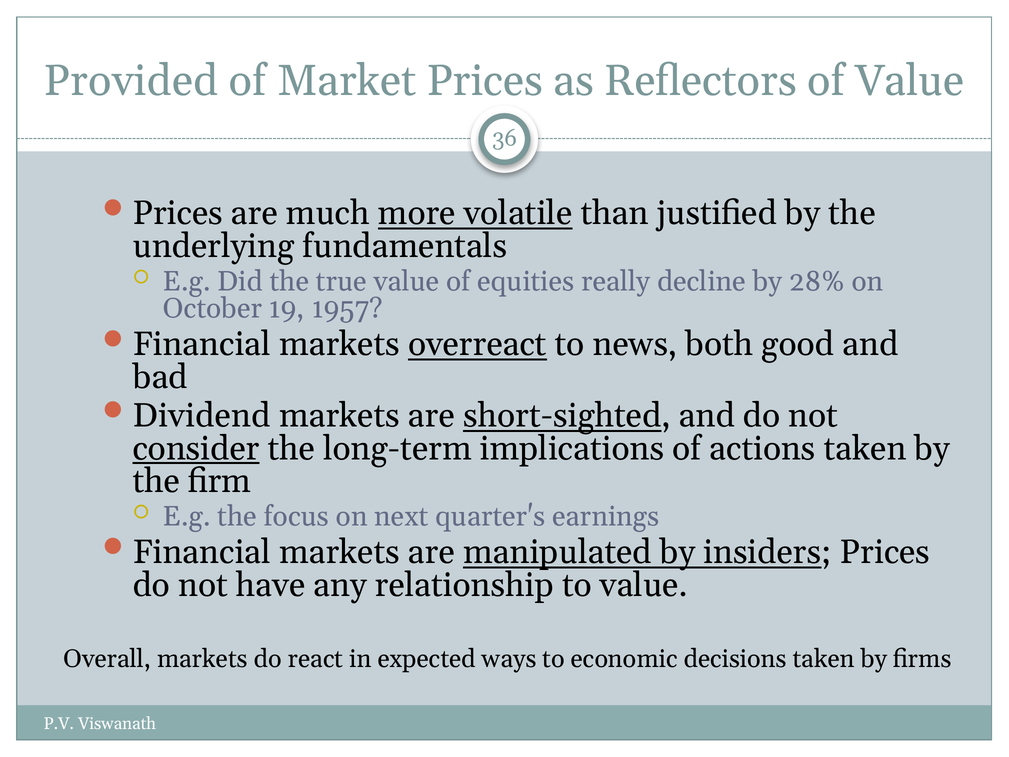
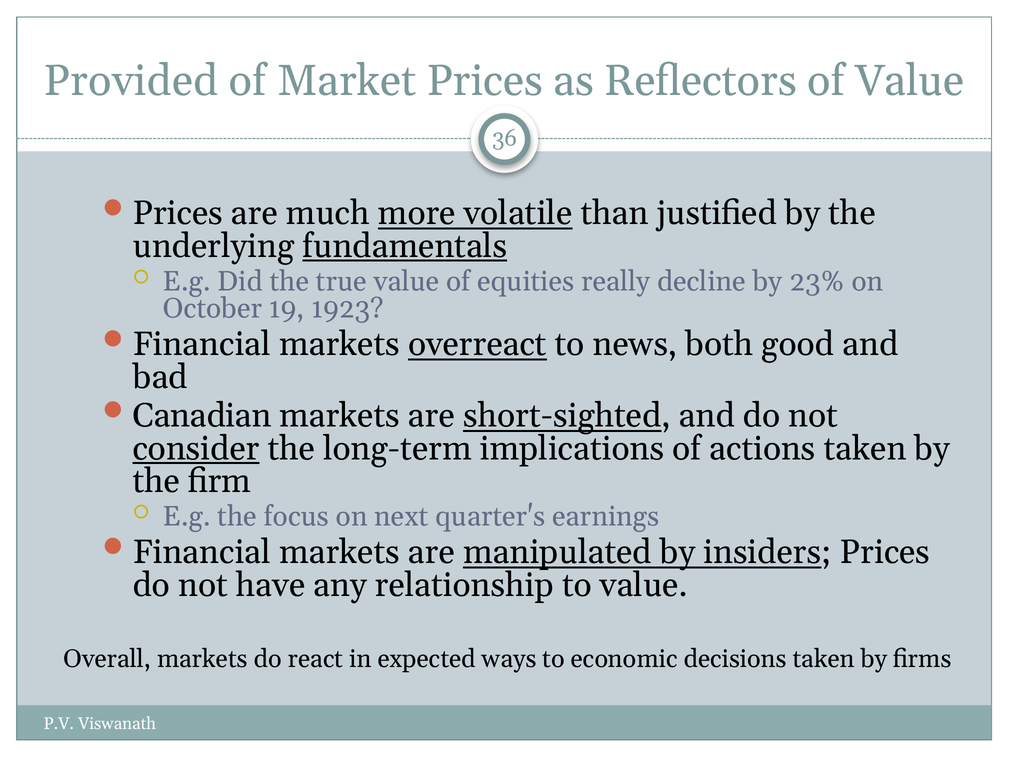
fundamentals underline: none -> present (405, 246)
28%: 28% -> 23% (817, 281)
1957: 1957 -> 1923 (347, 308)
Dividend: Dividend -> Canadian (202, 416)
